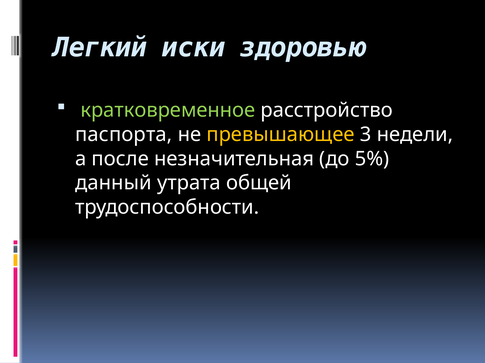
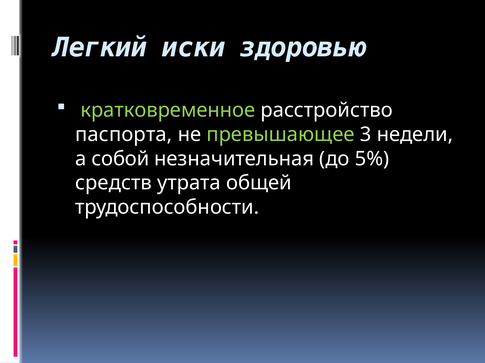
превышающее colour: yellow -> light green (281, 135)
после: после -> собой (120, 159)
данный: данный -> средств (113, 183)
